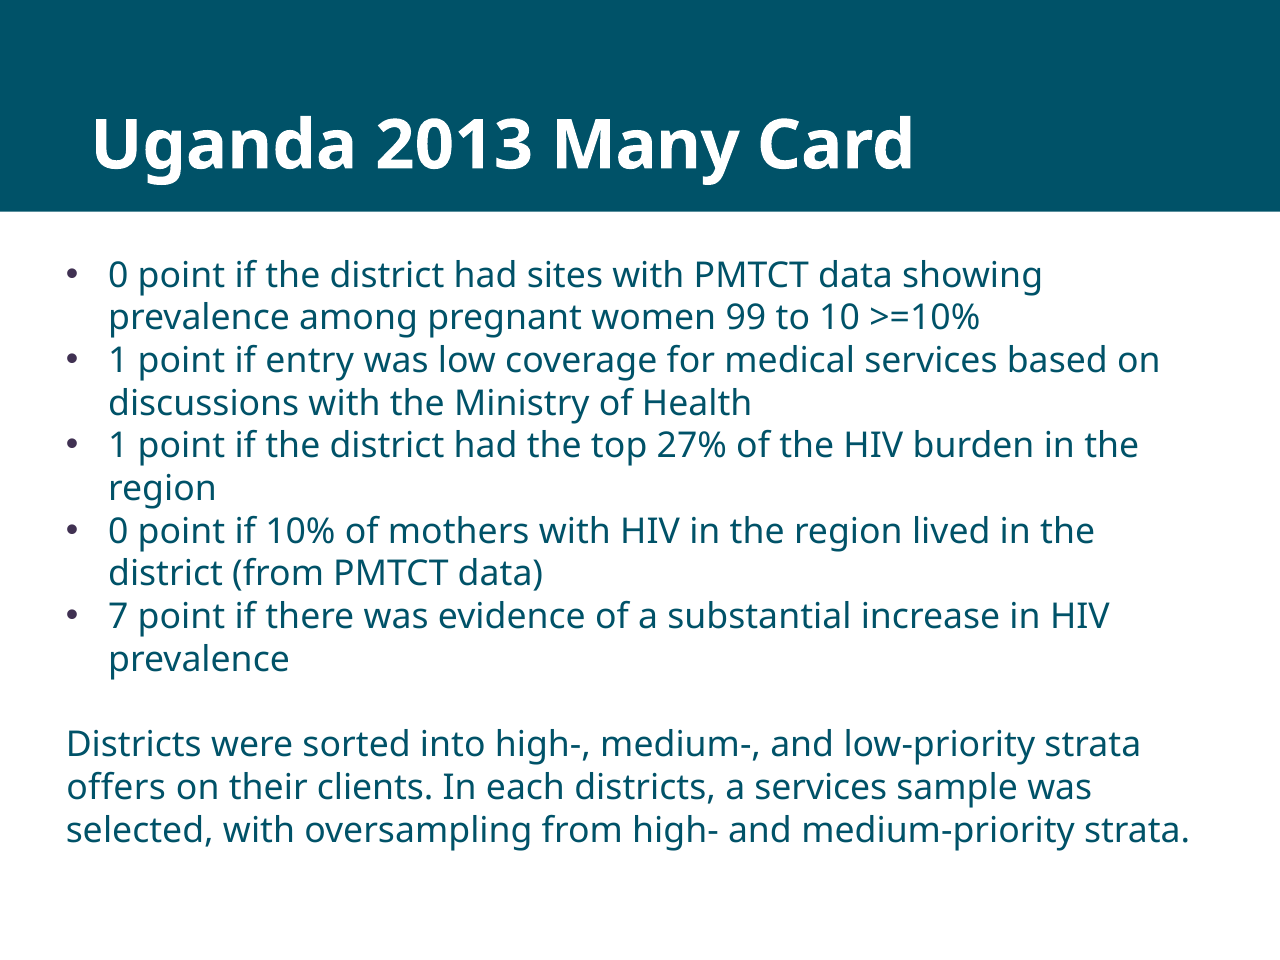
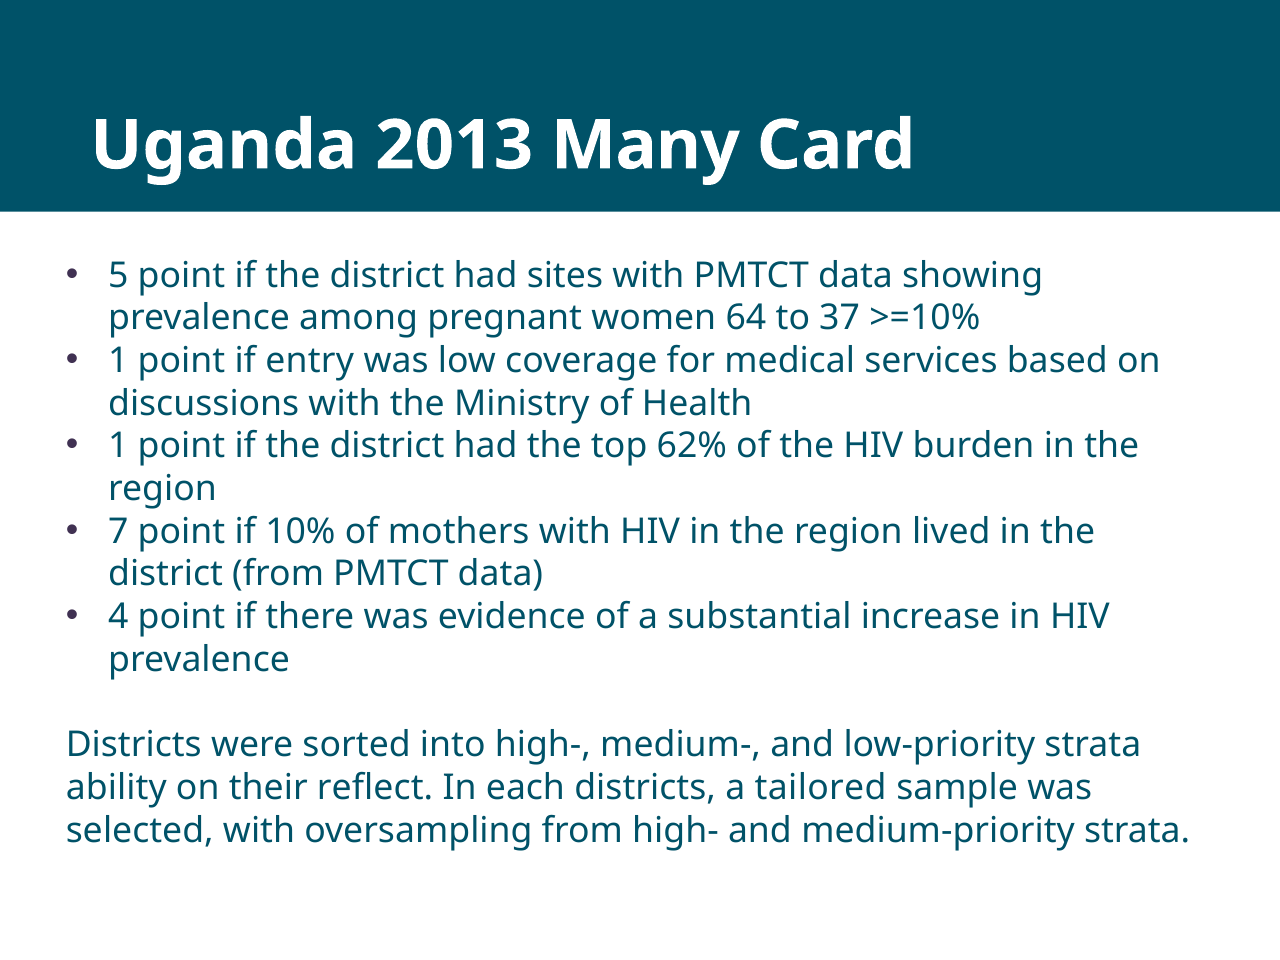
0: 0 -> 5 (118, 275)
99: 99 -> 64 (746, 318)
10: 10 -> 37 (840, 318)
27%: 27% -> 62% (692, 446)
0: 0 -> 7 (118, 532)
7: 7 -> 4 (118, 617)
offers: offers -> ability (116, 788)
clients: clients -> reflect (375, 788)
a services: services -> tailored (821, 788)
